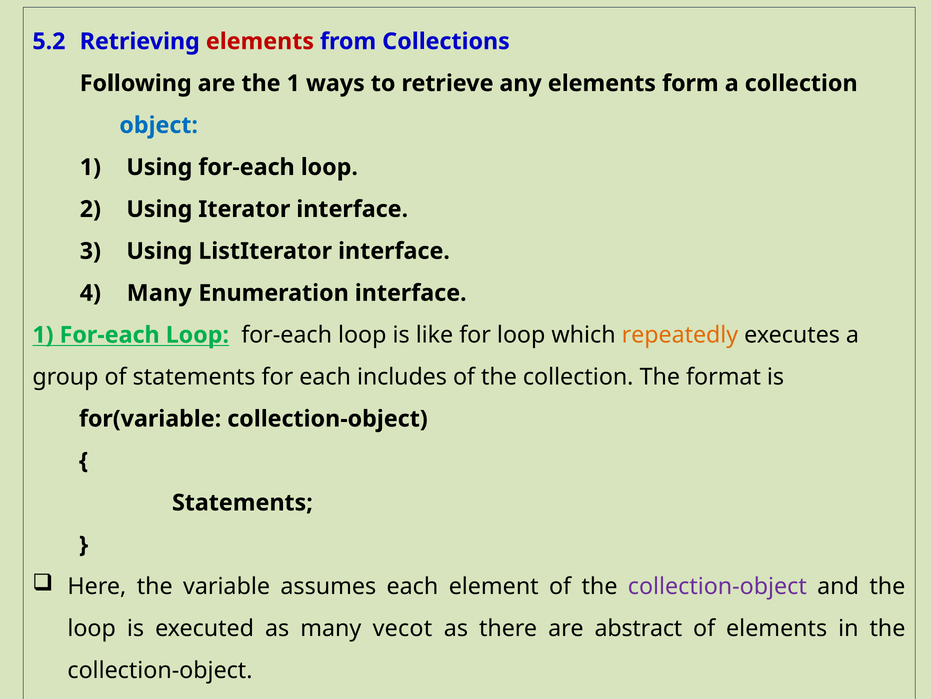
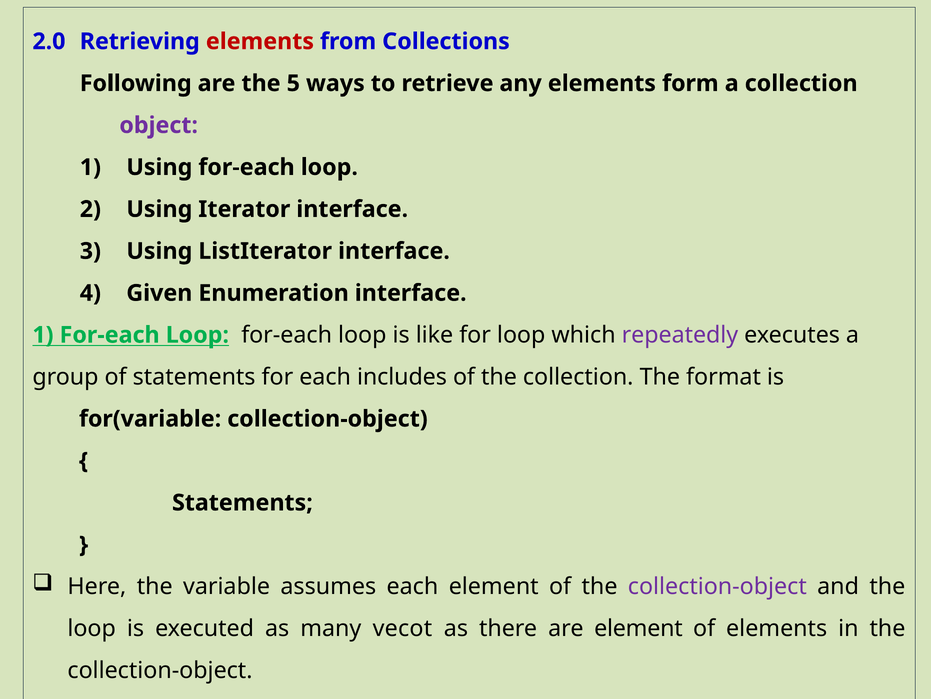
5.2: 5.2 -> 2.0 (49, 41)
the 1: 1 -> 5 (293, 83)
object colour: blue -> purple (159, 125)
4 Many: Many -> Given (159, 293)
repeatedly colour: orange -> purple (680, 335)
are abstract: abstract -> element (638, 628)
